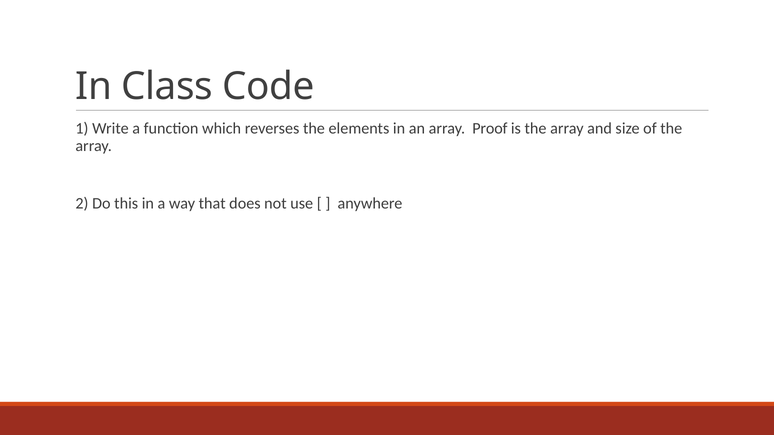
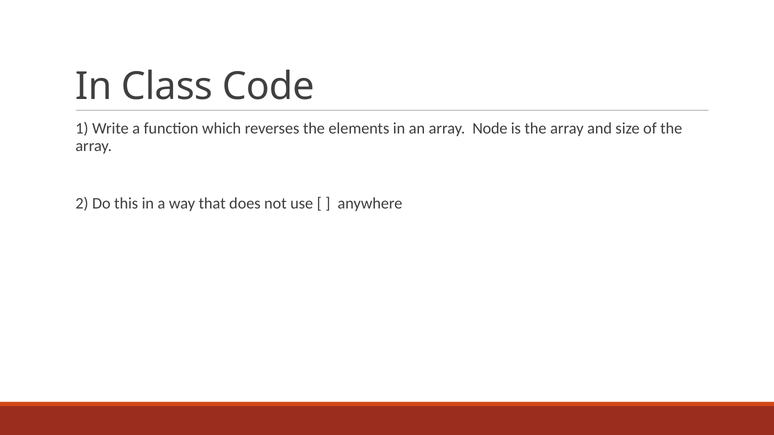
Proof: Proof -> Node (490, 129)
